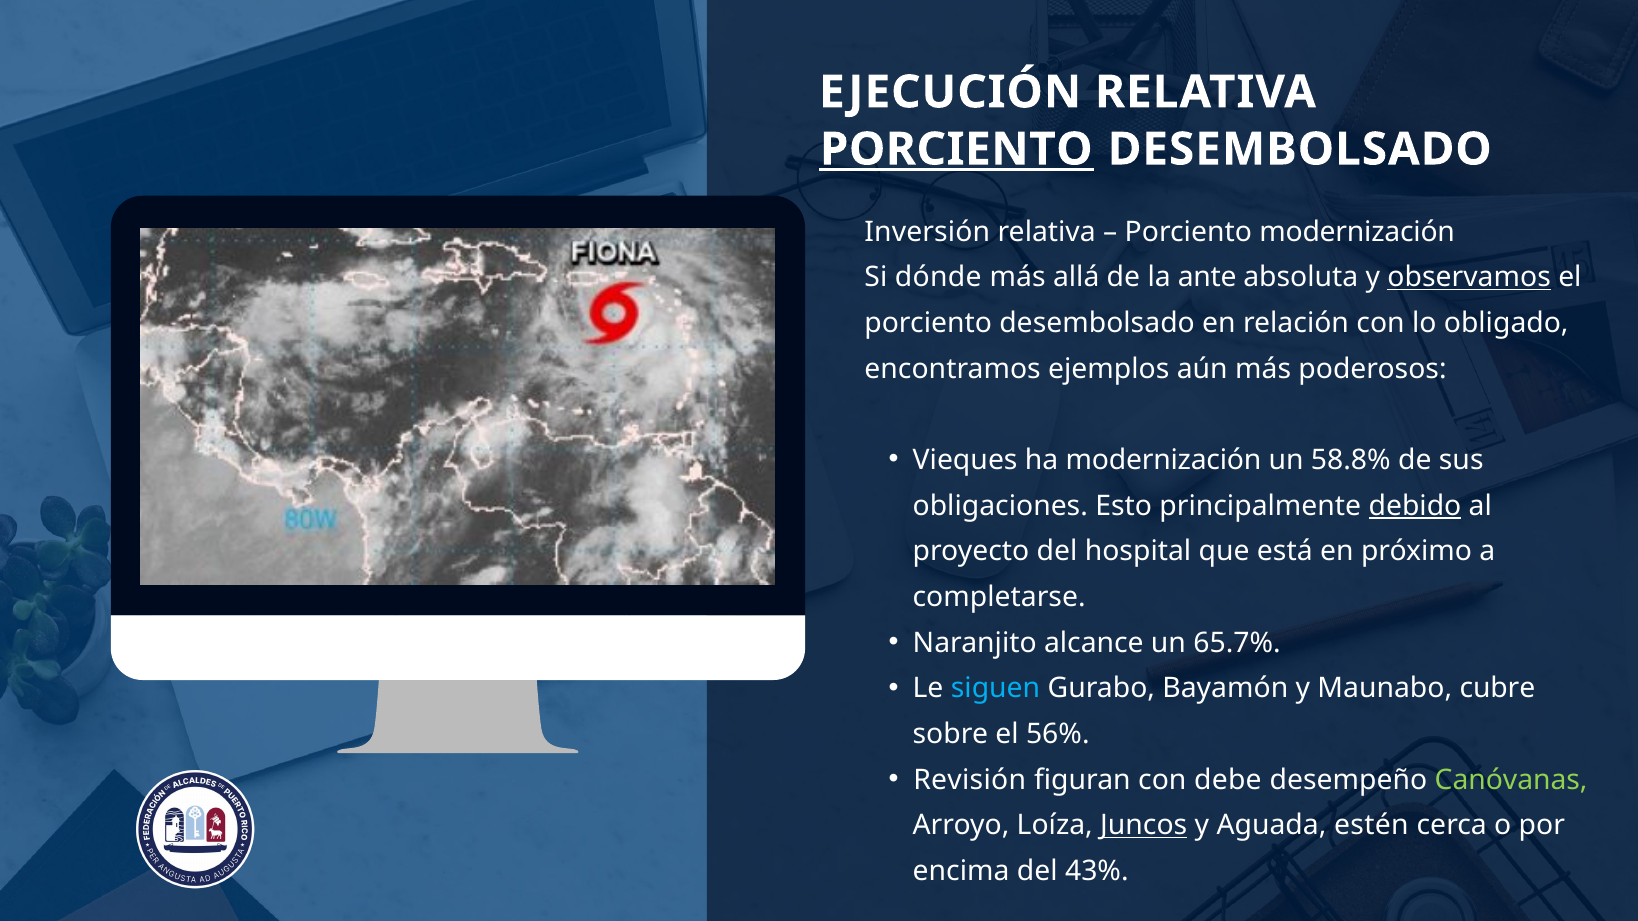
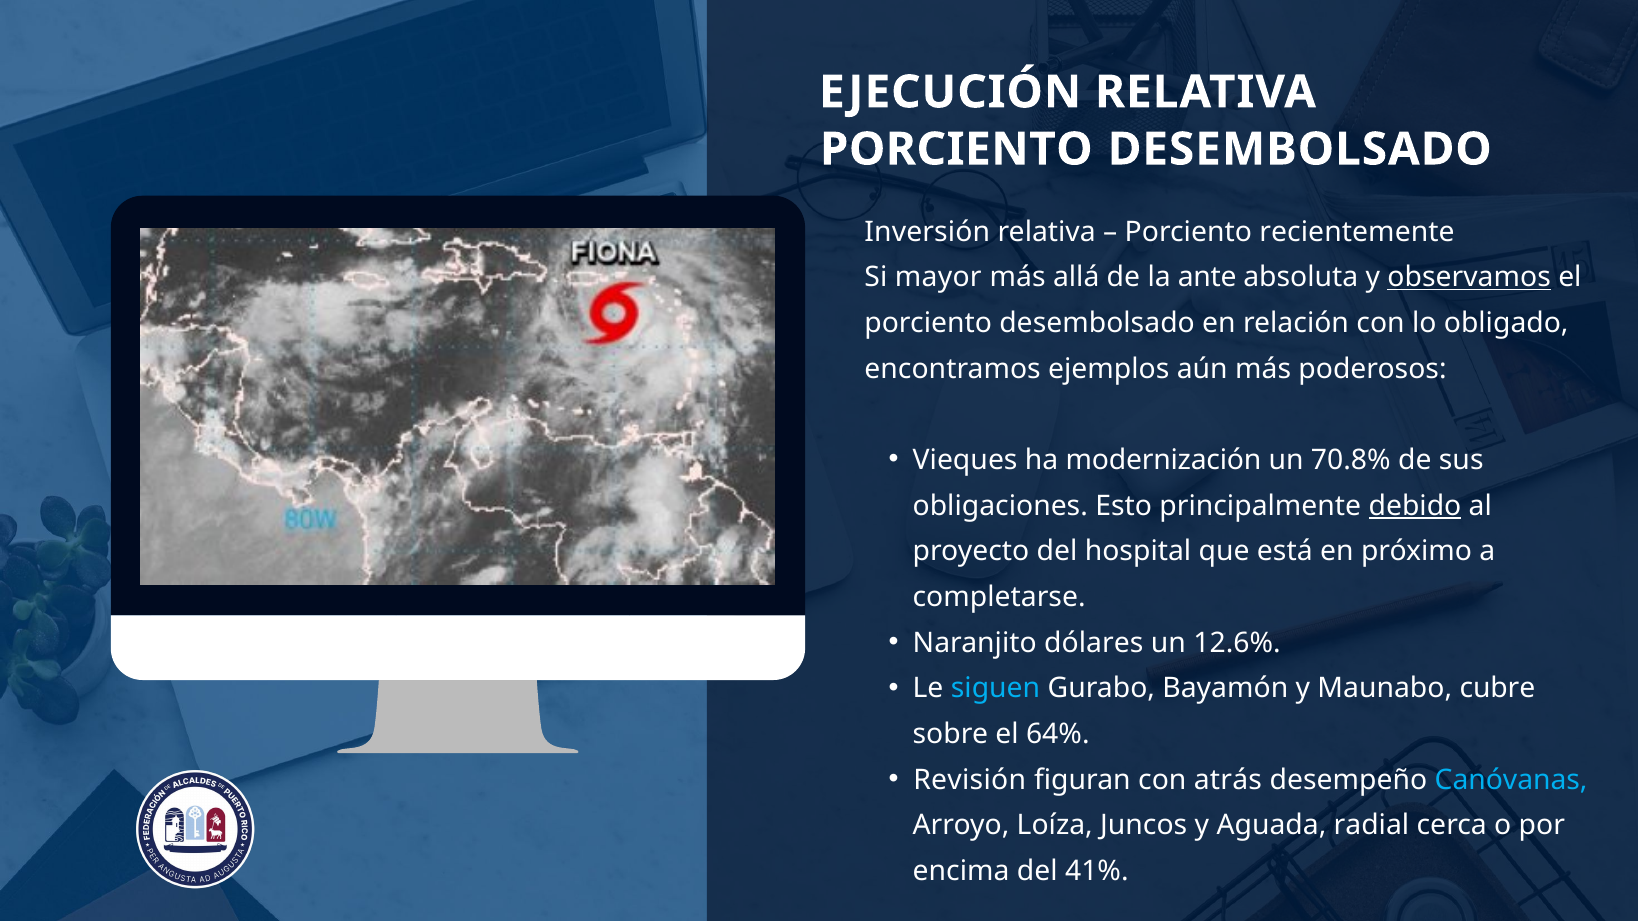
PORCIENTO underline: present -> none (956, 149)
Porciento modernización: modernización -> recientemente (1357, 232)
dónde: dónde -> mayor (938, 278)
58.8%: 58.8% -> 70.8% (1351, 460)
alcance: alcance -> dólares (1094, 643)
65.7%: 65.7% -> 12.6% (1237, 643)
56%: 56% -> 64% (1058, 734)
debe: debe -> atrás (1228, 780)
Canóvanas colour: light green -> light blue (1511, 780)
Juncos underline: present -> none (1144, 826)
estén: estén -> radial (1371, 826)
43%: 43% -> 41% (1097, 871)
